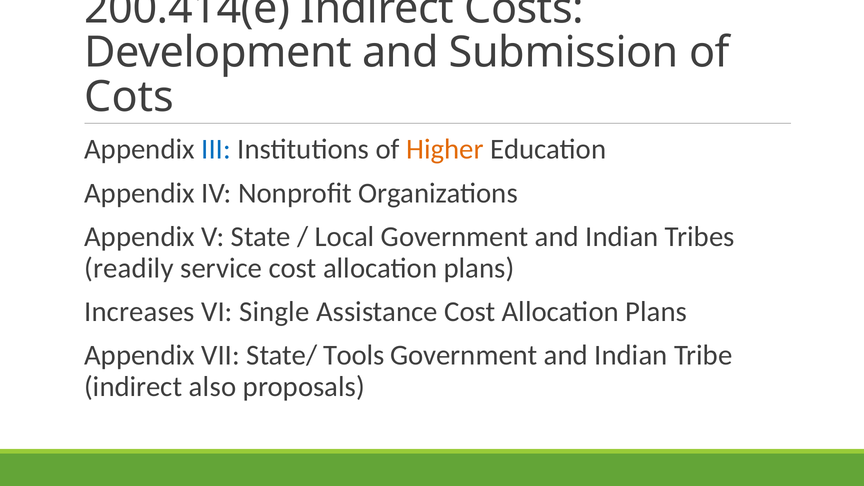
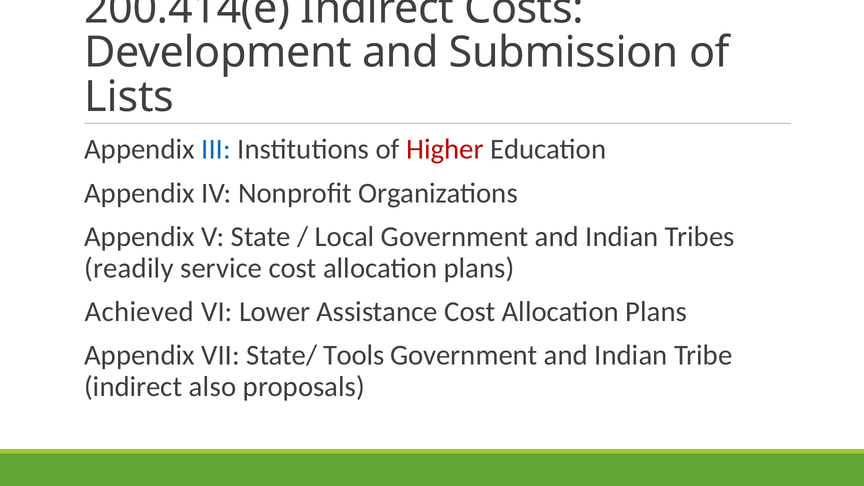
Cots: Cots -> Lists (129, 97)
Higher colour: orange -> red (445, 149)
Increases: Increases -> Achieved (139, 312)
Single: Single -> Lower (275, 312)
